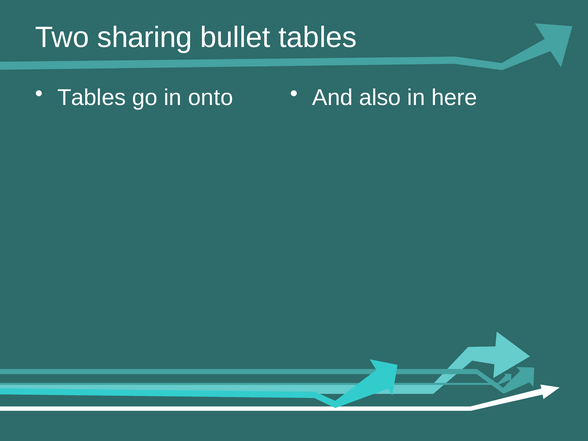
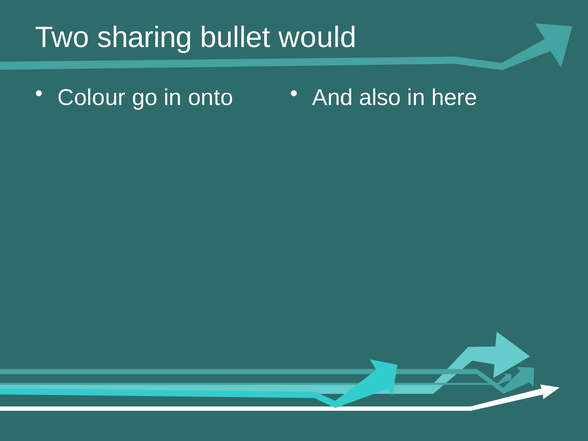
bullet tables: tables -> would (318, 37)
Tables: Tables -> Colour (91, 98)
